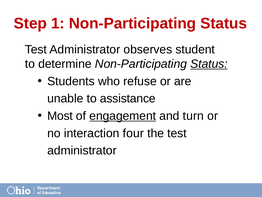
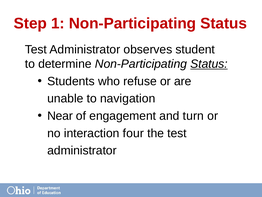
assistance: assistance -> navigation (128, 98)
Most: Most -> Near (60, 116)
engagement underline: present -> none (123, 116)
